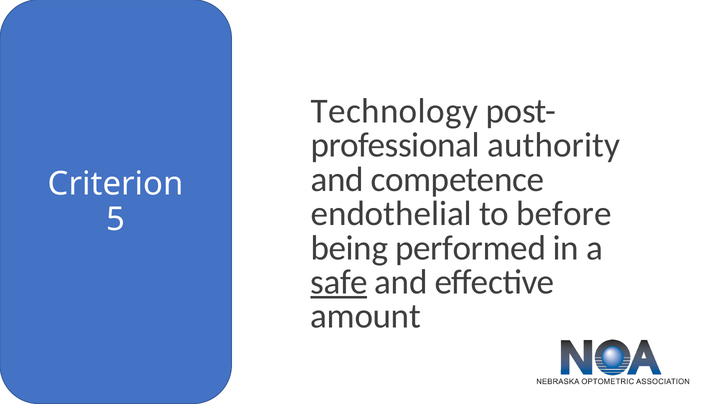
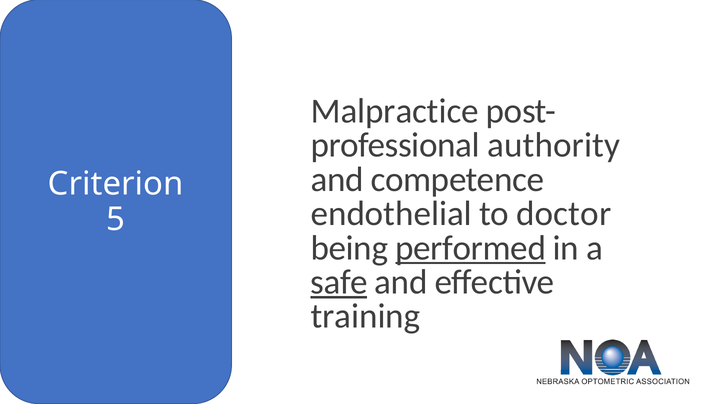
Technology: Technology -> Malpractice (395, 111)
before: before -> doctor (564, 214)
performed underline: none -> present (471, 248)
amount: amount -> training (366, 316)
